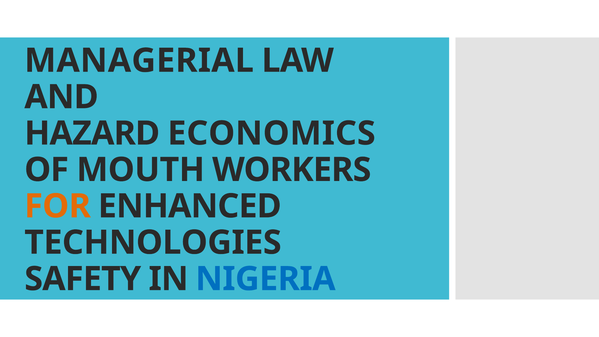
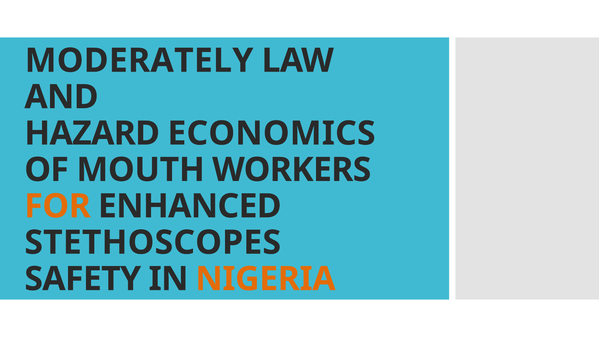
MANAGERIAL: MANAGERIAL -> MODERATELY (139, 61)
TECHNOLOGIES: TECHNOLOGIES -> STETHOSCOPES (153, 243)
NIGERIA colour: blue -> orange (265, 279)
